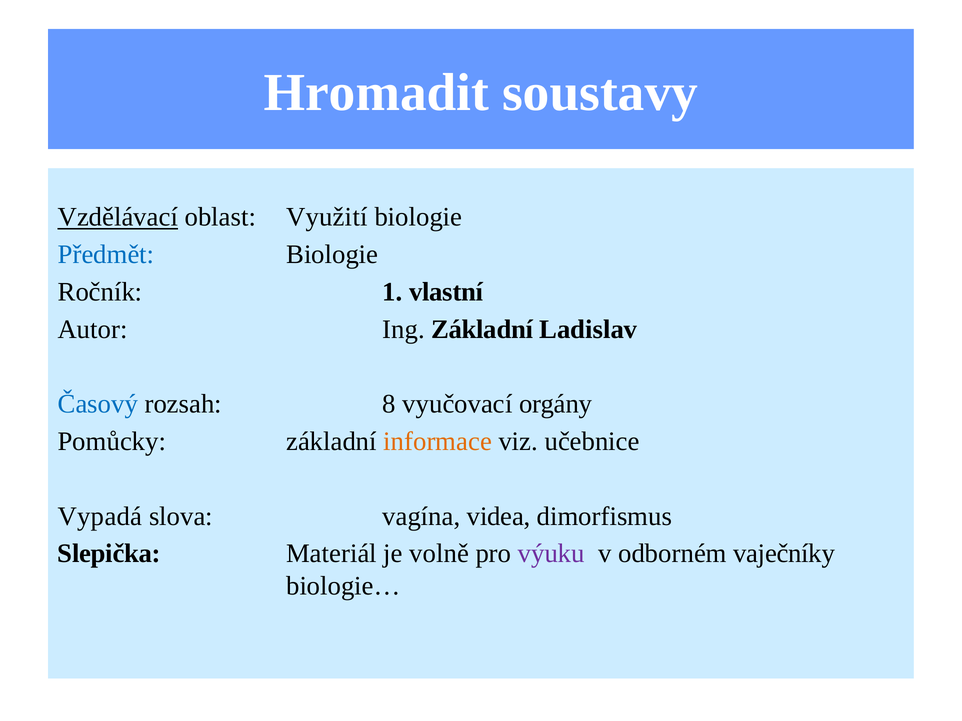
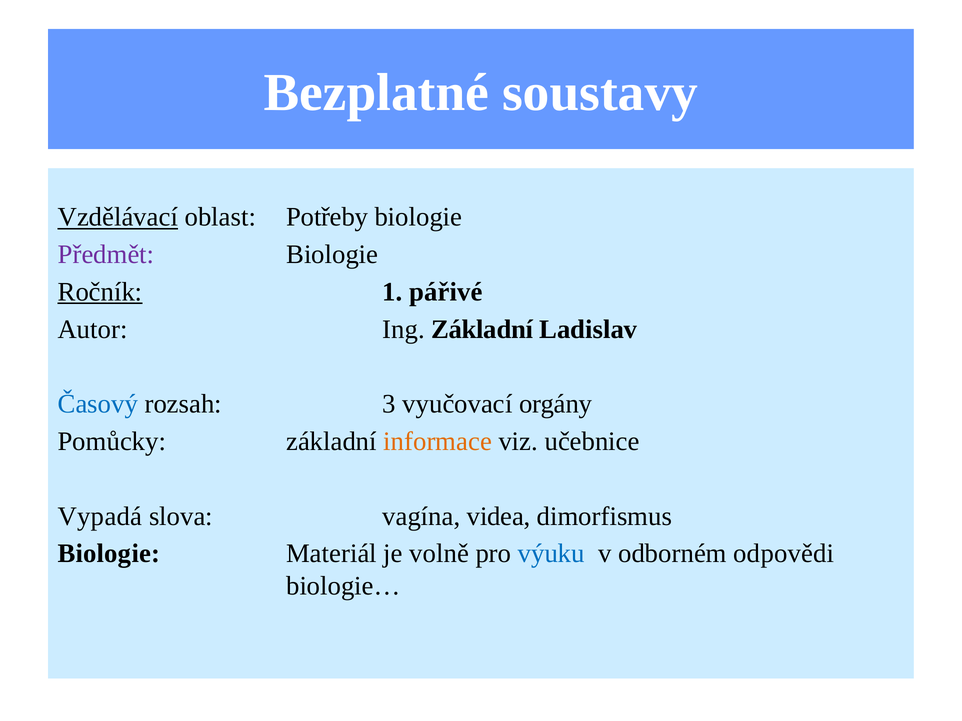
Hromadit: Hromadit -> Bezplatné (376, 93)
Využití: Využití -> Potřeby (327, 217)
Předmět colour: blue -> purple (106, 255)
Ročník underline: none -> present (100, 292)
vlastní: vlastní -> pářivé (446, 292)
8: 8 -> 3 (389, 404)
Slepička: Slepička -> Biologie (109, 554)
výuku colour: purple -> blue (551, 554)
vaječníky: vaječníky -> odpovědi (784, 554)
